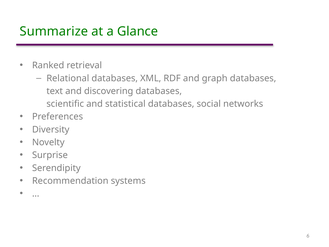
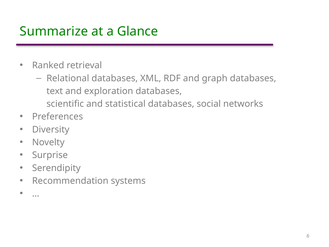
discovering: discovering -> exploration (109, 91)
